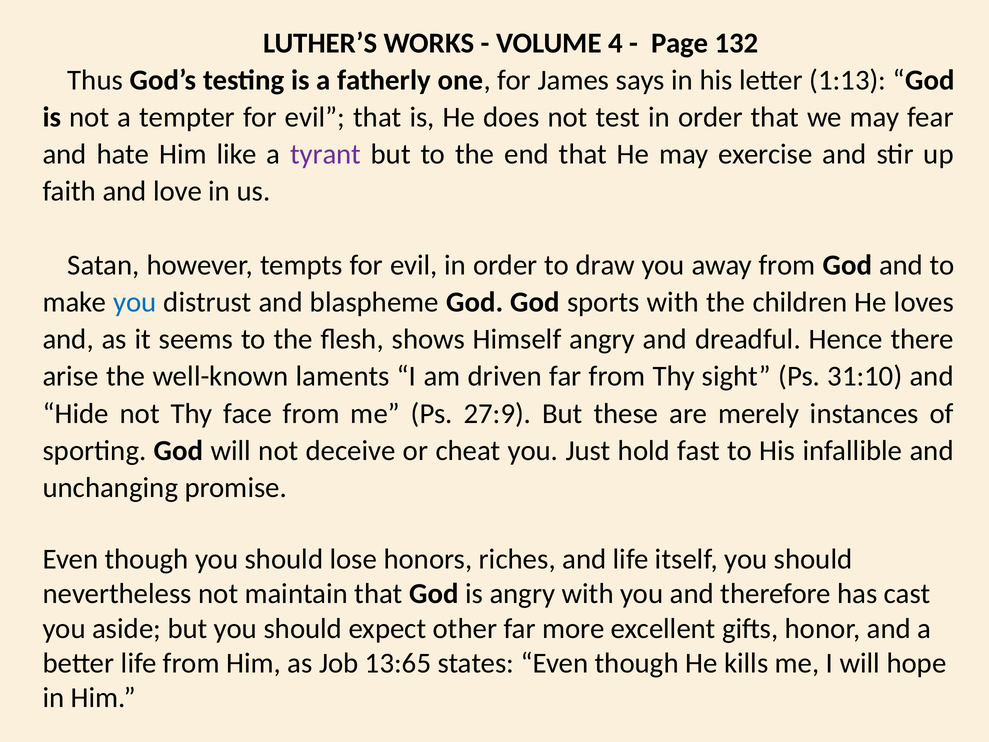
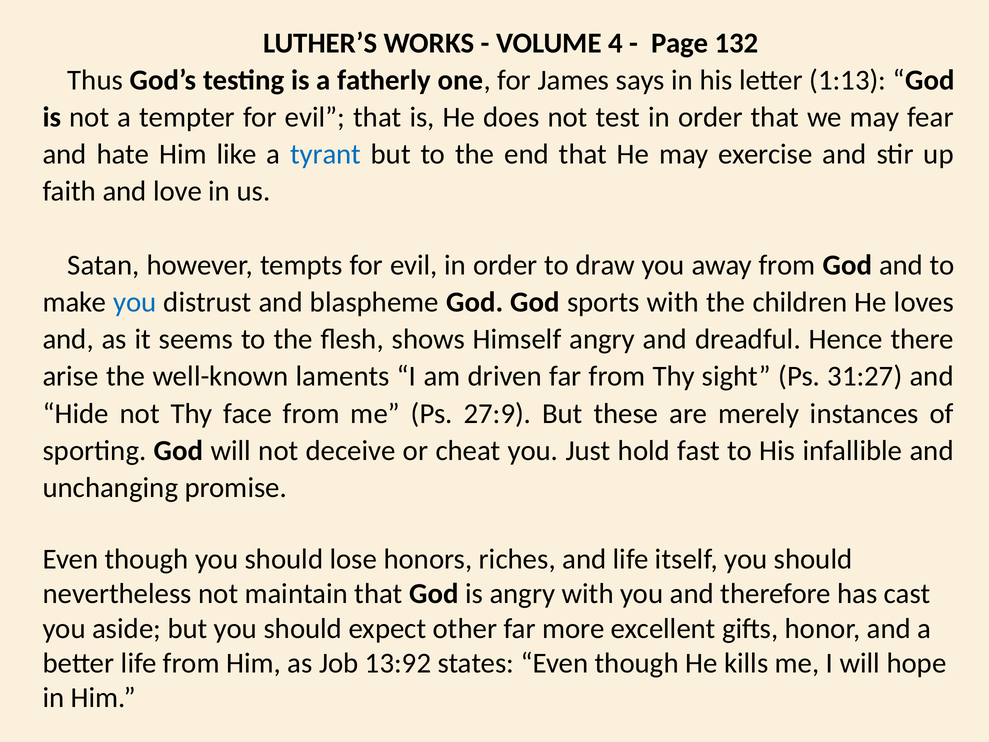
tyrant colour: purple -> blue (326, 154)
31:10: 31:10 -> 31:27 (865, 376)
13:65: 13:65 -> 13:92 (398, 663)
